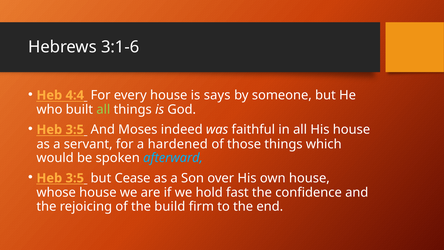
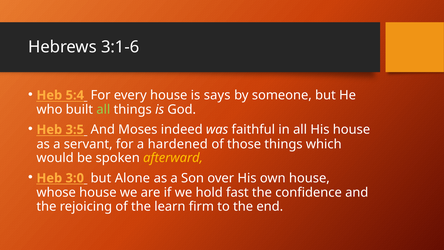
4:4: 4:4 -> 5:4 (75, 95)
afterward colour: light blue -> yellow (173, 158)
3:5: 3:5 -> 3:0 (75, 178)
Cease: Cease -> Alone (132, 178)
build: build -> learn (170, 206)
